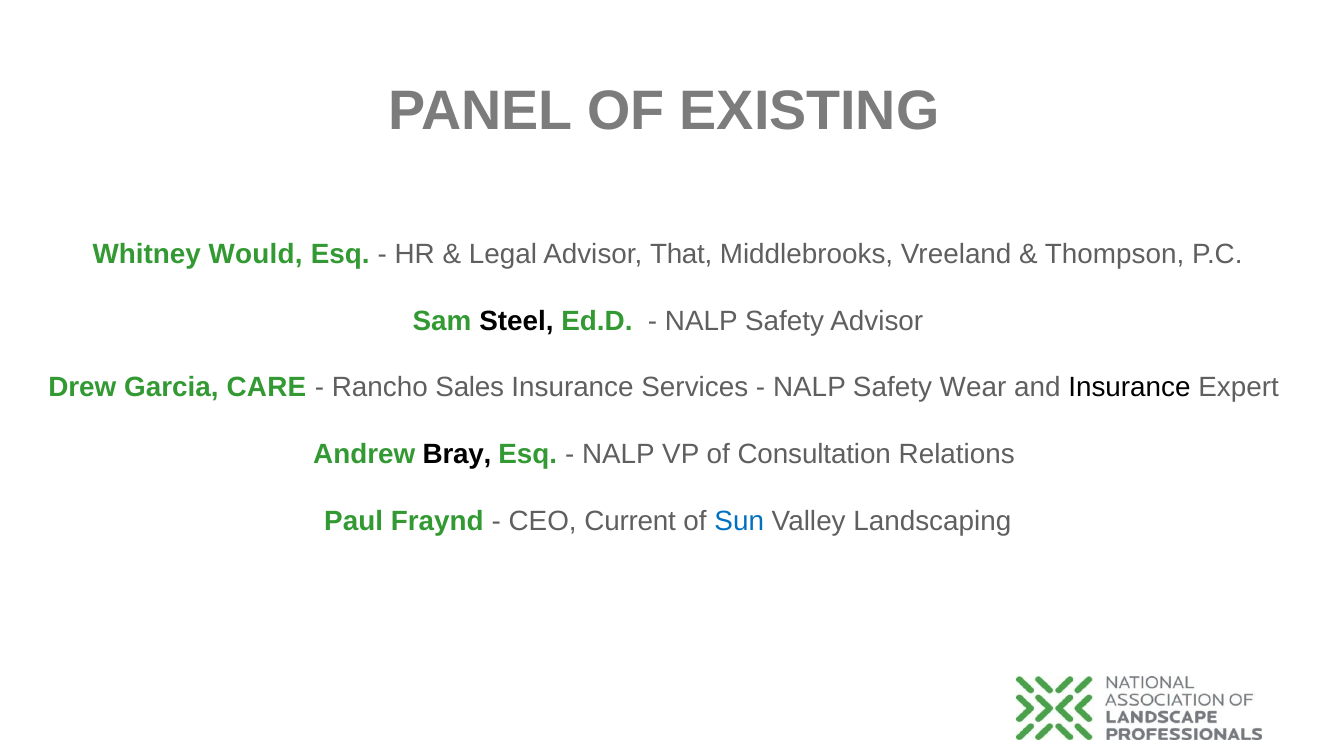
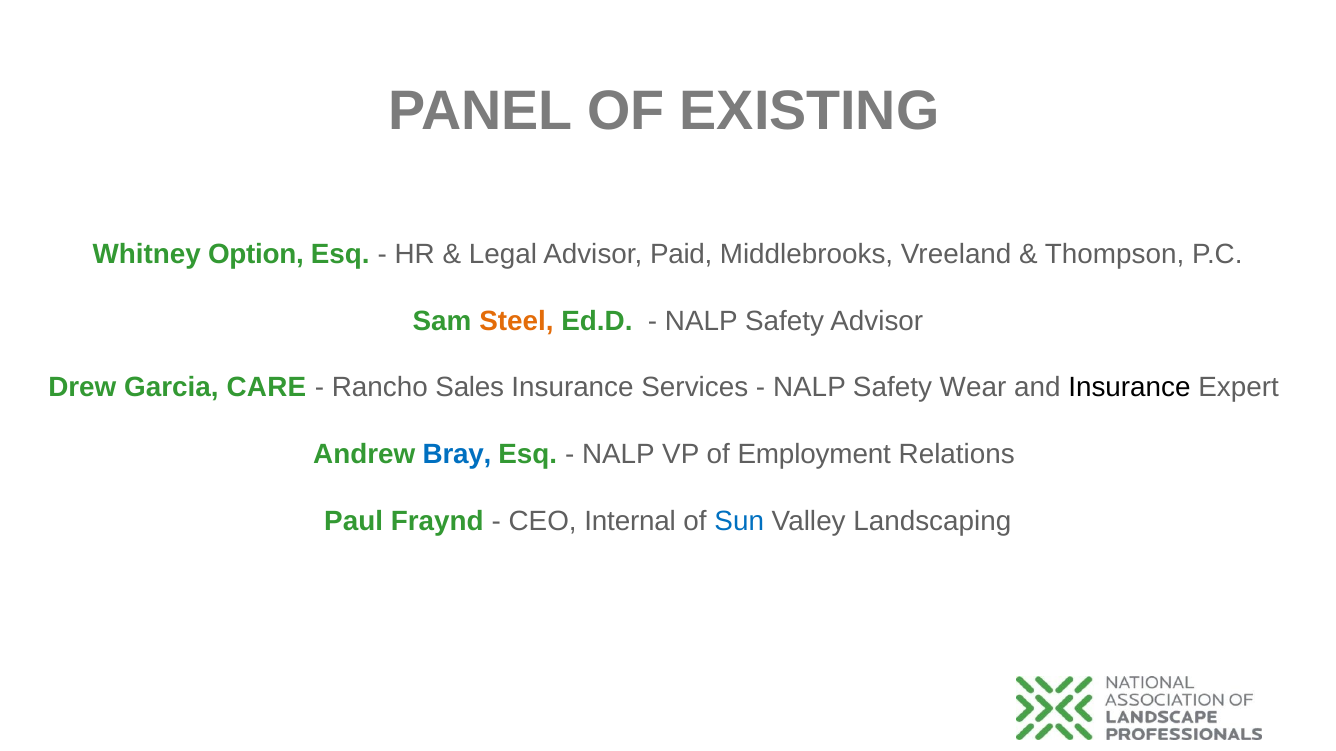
Would: Would -> Option (256, 254)
That: That -> Paid (681, 254)
Steel colour: black -> orange (516, 321)
Bray colour: black -> blue (457, 455)
Consultation: Consultation -> Employment (814, 455)
Current: Current -> Internal (630, 522)
